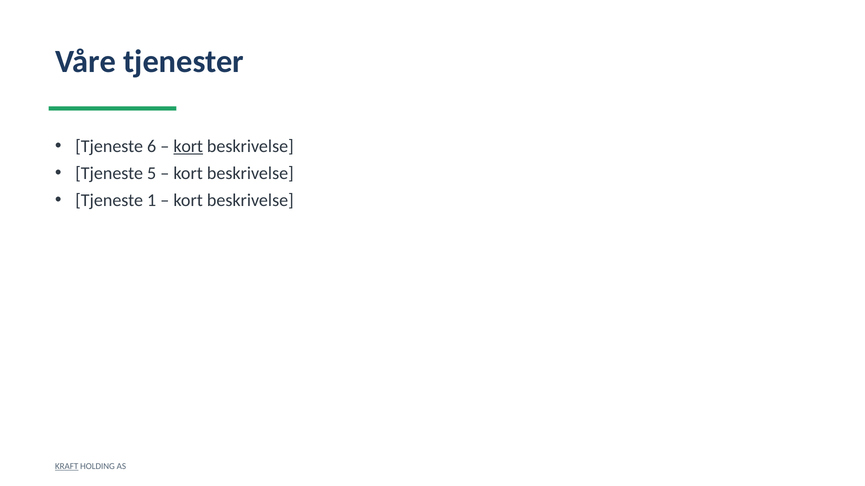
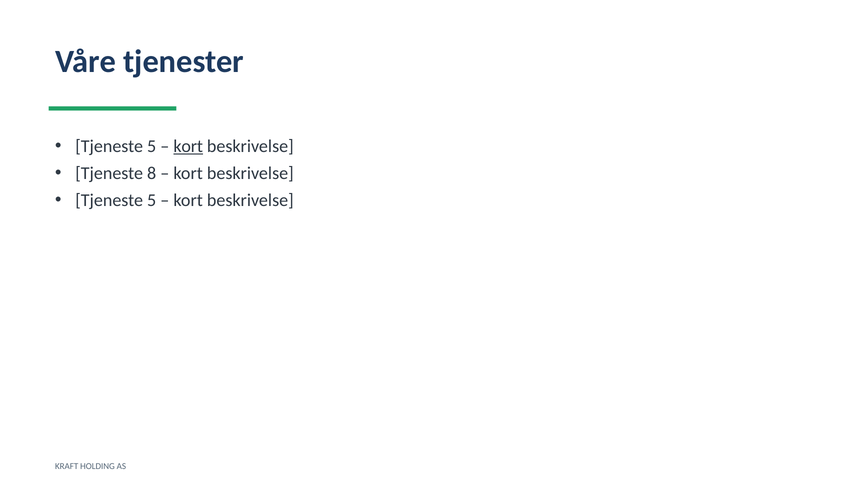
6: 6 -> 5 (152, 147)
5: 5 -> 8 (152, 174)
1: 1 -> 5 (152, 201)
KRAFT underline: present -> none (67, 467)
